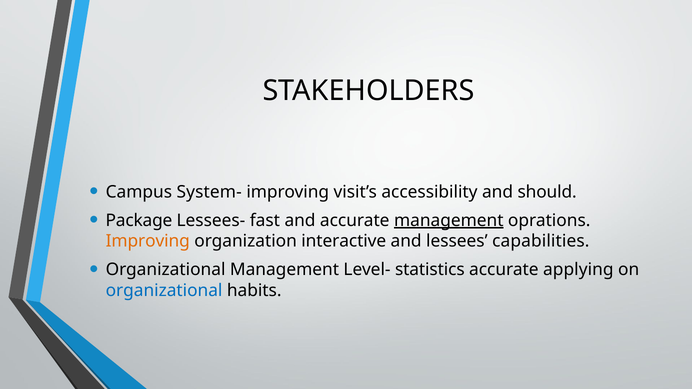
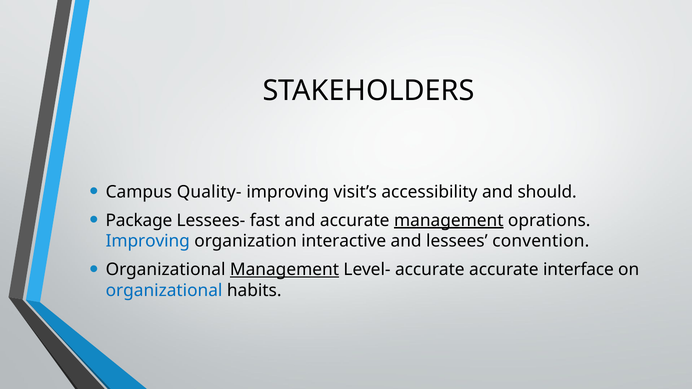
System-: System- -> Quality- (209, 192)
Improving colour: orange -> blue (148, 241)
capabilities: capabilities -> convention (541, 241)
Management underline: none -> present (284, 270)
Level- statistics: statistics -> accurate (430, 270)
applying: applying -> interface (578, 270)
